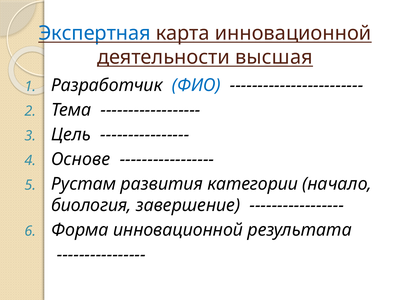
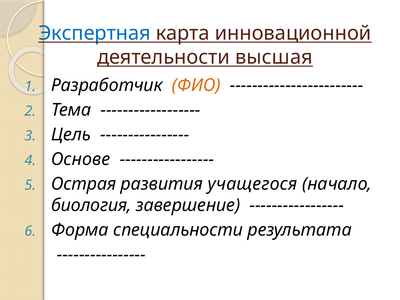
ФИО colour: blue -> orange (196, 85)
Рустам: Рустам -> Острая (84, 184)
категории: категории -> учащегося (252, 184)
Форма инновационной: инновационной -> специальности (178, 230)
